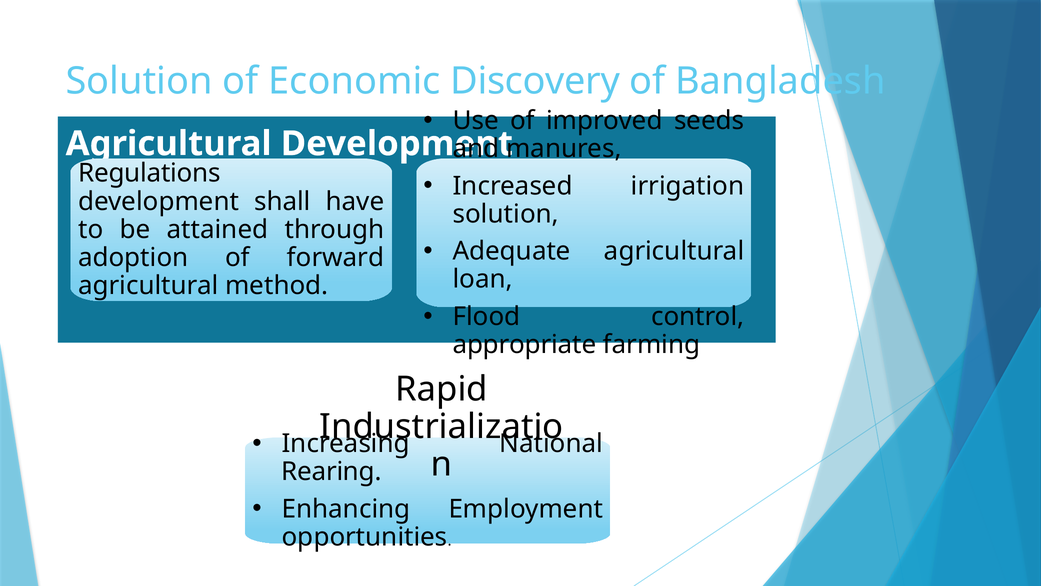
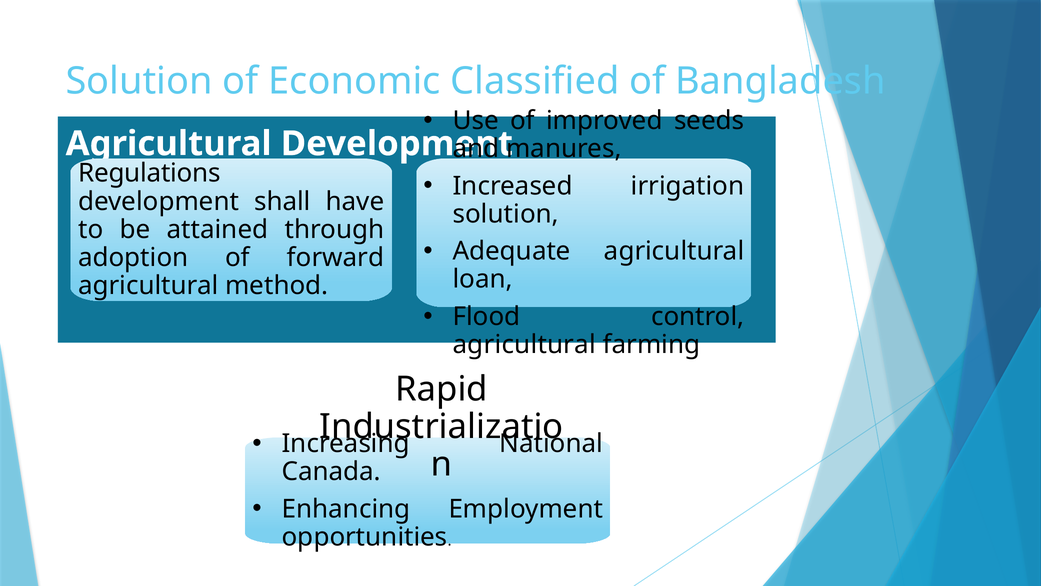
Discovery: Discovery -> Classified (535, 81)
appropriate: appropriate -> agricultural (524, 344)
Rearing: Rearing -> Canada (331, 471)
